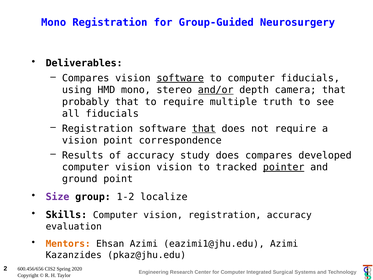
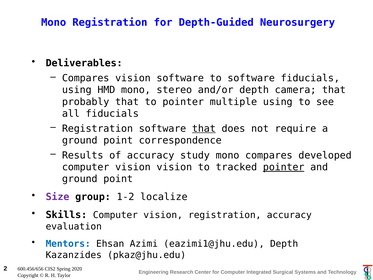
Group-Guided: Group-Guided -> Depth-Guided (216, 22)
software underline: present -> none (180, 78)
to computer: computer -> software (251, 78)
and/or underline: present -> none (216, 90)
to require: require -> pointer (183, 102)
multiple truth: truth -> using (278, 102)
vision: vision -> ground (80, 140)
study does: does -> mono (228, 155)
Mentors colour: orange -> blue (68, 244)
eazimi1@jhu.edu Azimi: Azimi -> Depth (284, 244)
